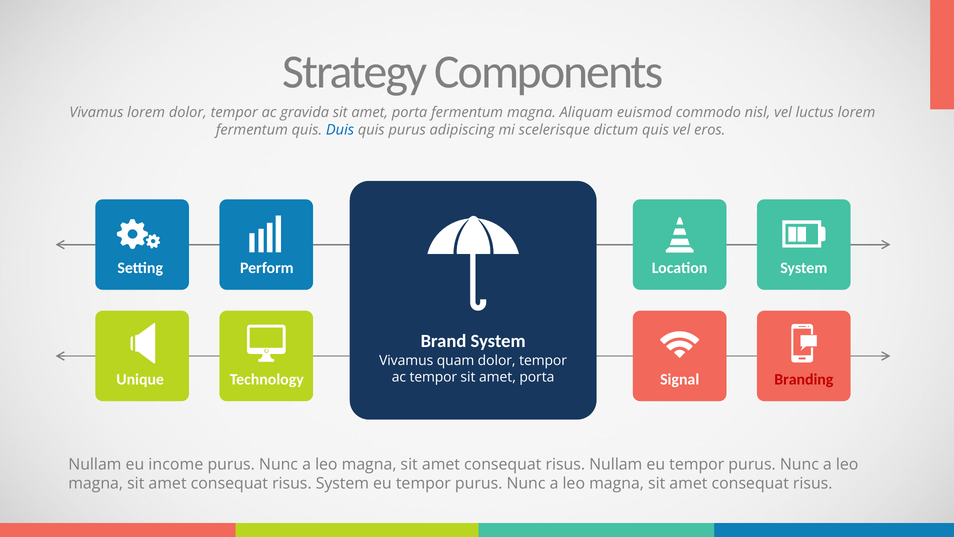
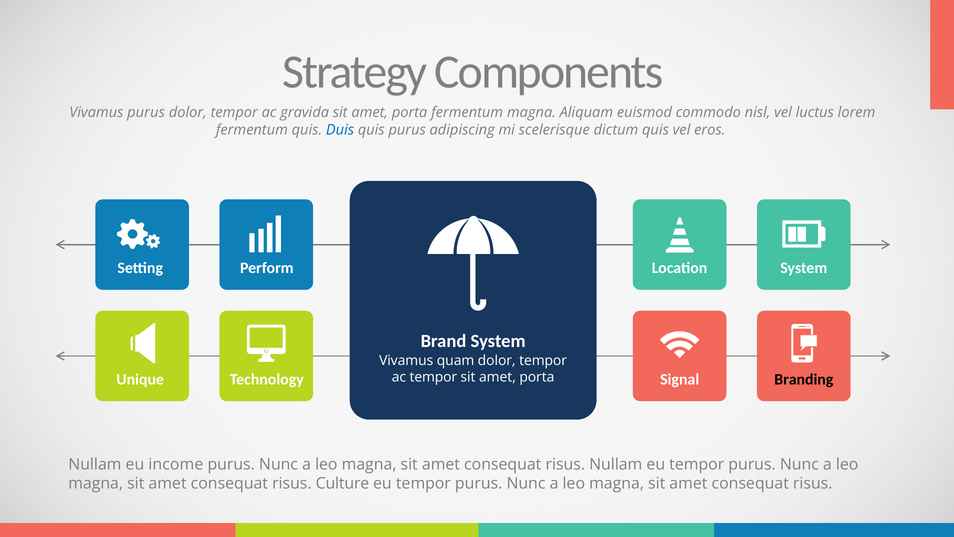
Vivamus lorem: lorem -> purus (146, 112)
Branding colour: red -> black (804, 379)
risus System: System -> Culture (342, 483)
